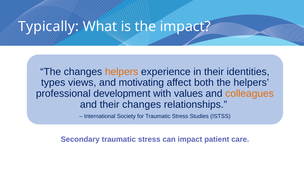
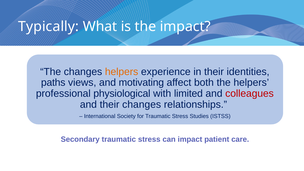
types: types -> paths (53, 83)
development: development -> physiological (122, 94)
values: values -> limited (188, 94)
colleagues colour: orange -> red (250, 94)
